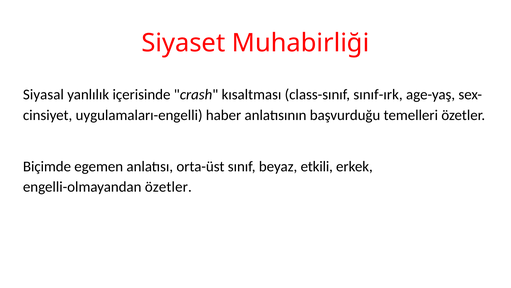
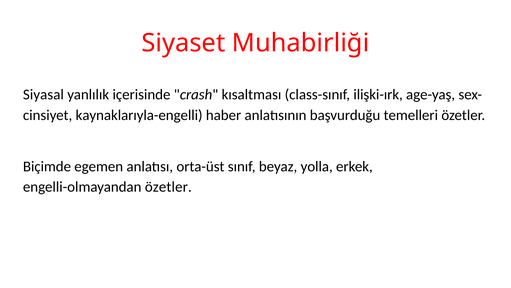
sınıf-ırk: sınıf-ırk -> ilişki-ırk (378, 95)
uygulamaları-engelli: uygulamaları-engelli -> kaynaklarıyla-engelli (139, 115)
etkili: etkili -> yolla (317, 166)
